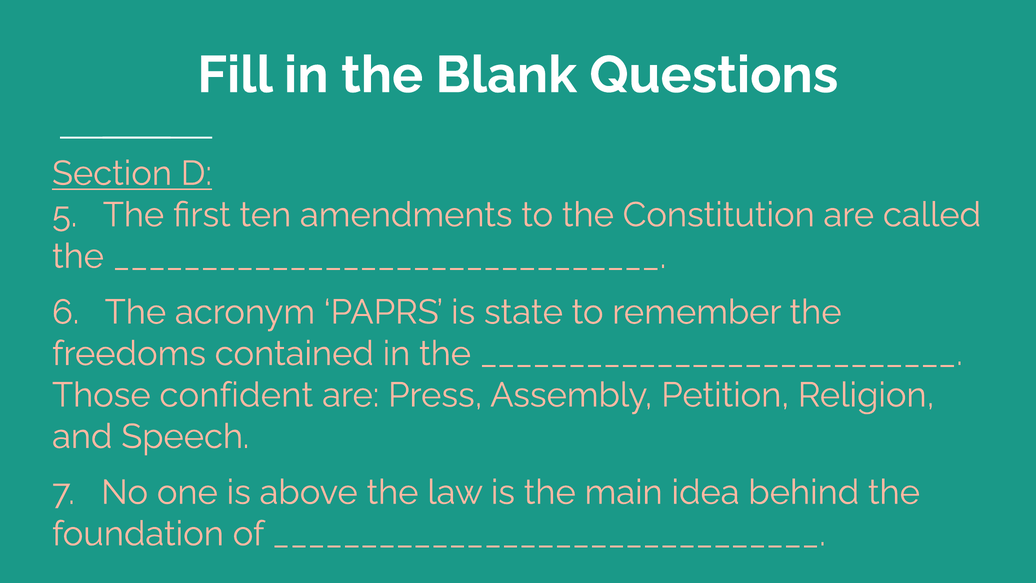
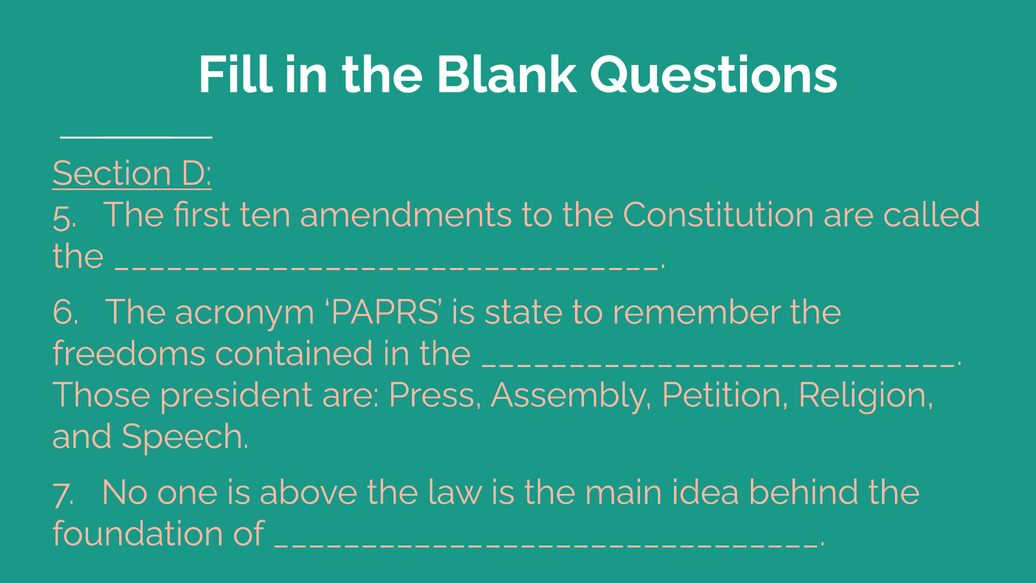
confident: confident -> president (236, 395)
